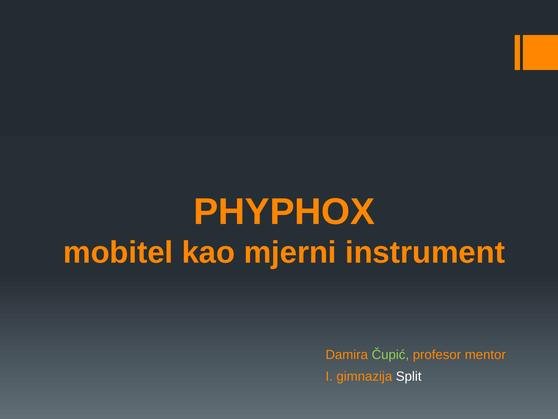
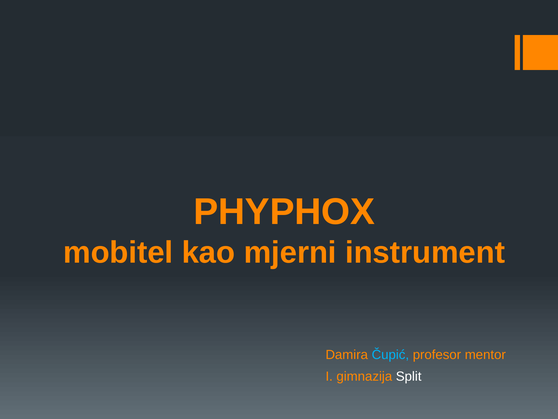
Čupić colour: light green -> light blue (390, 355)
